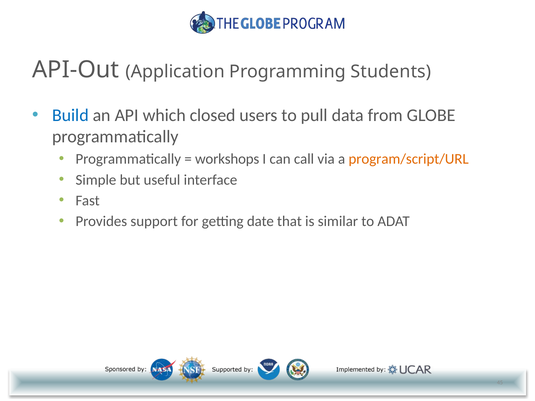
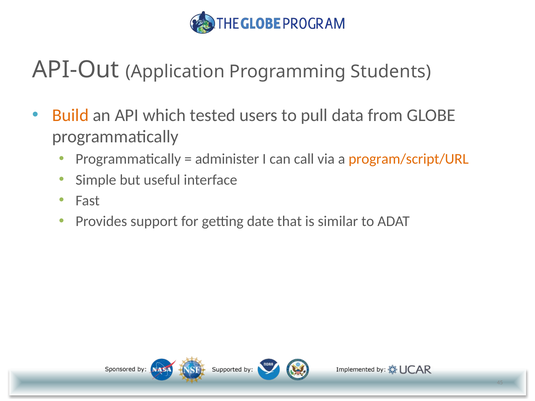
Build colour: blue -> orange (70, 115)
closed: closed -> tested (213, 115)
workshops: workshops -> administer (227, 159)
